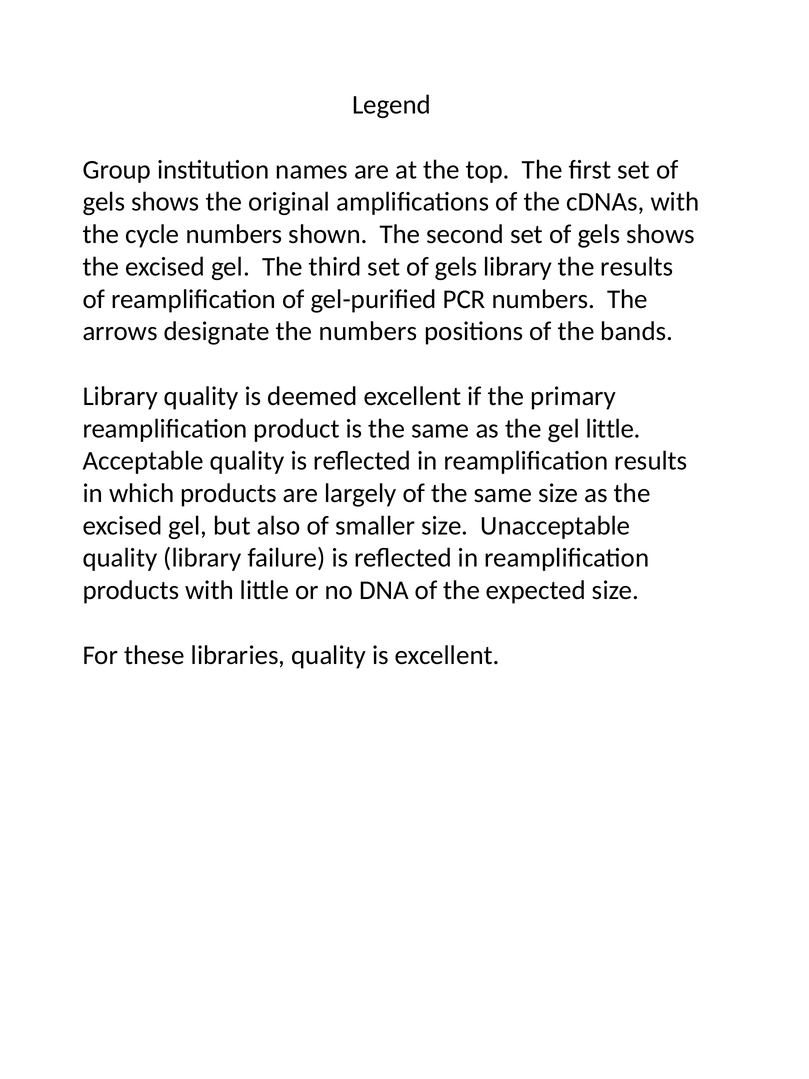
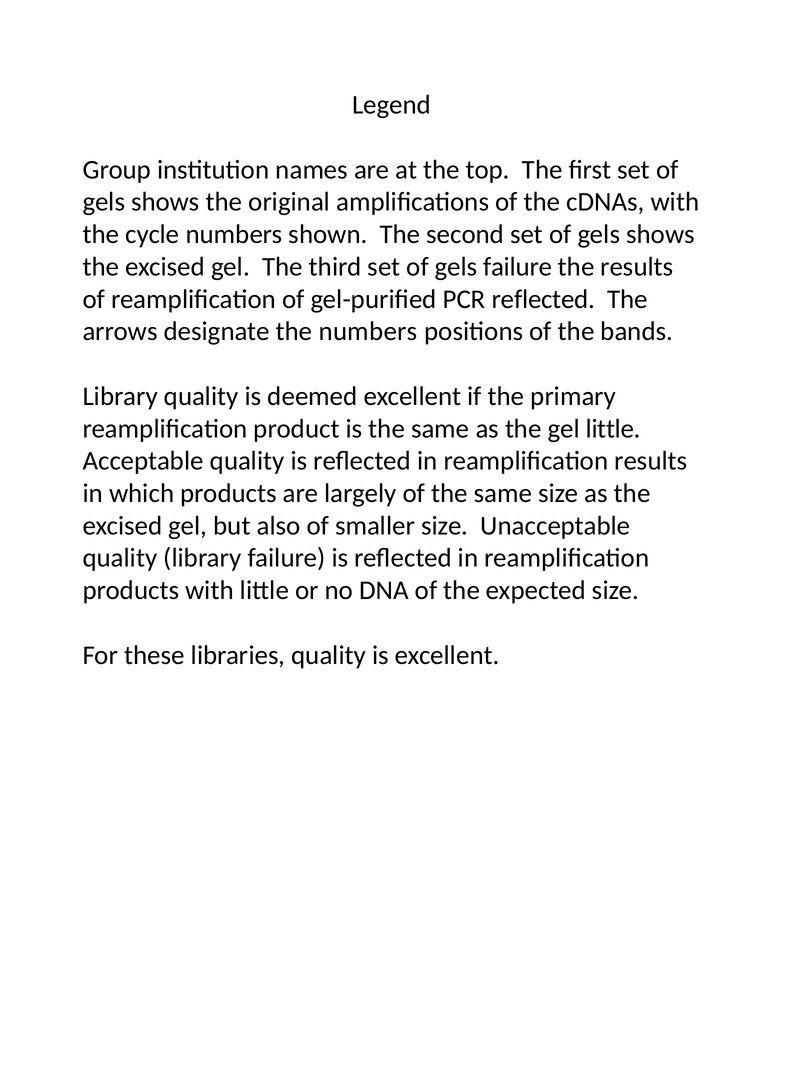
gels library: library -> failure (518, 267)
PCR numbers: numbers -> reflected (543, 299)
